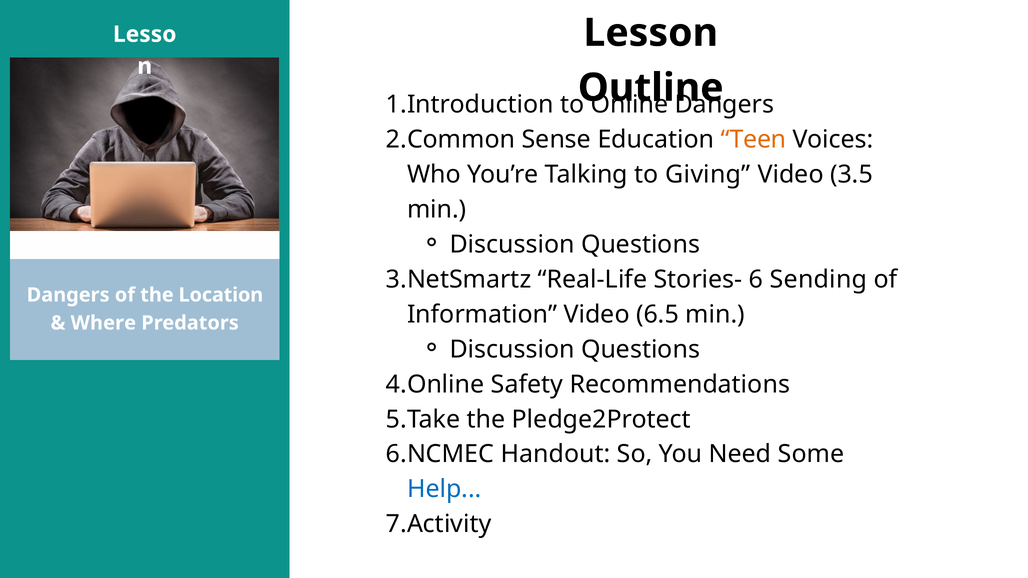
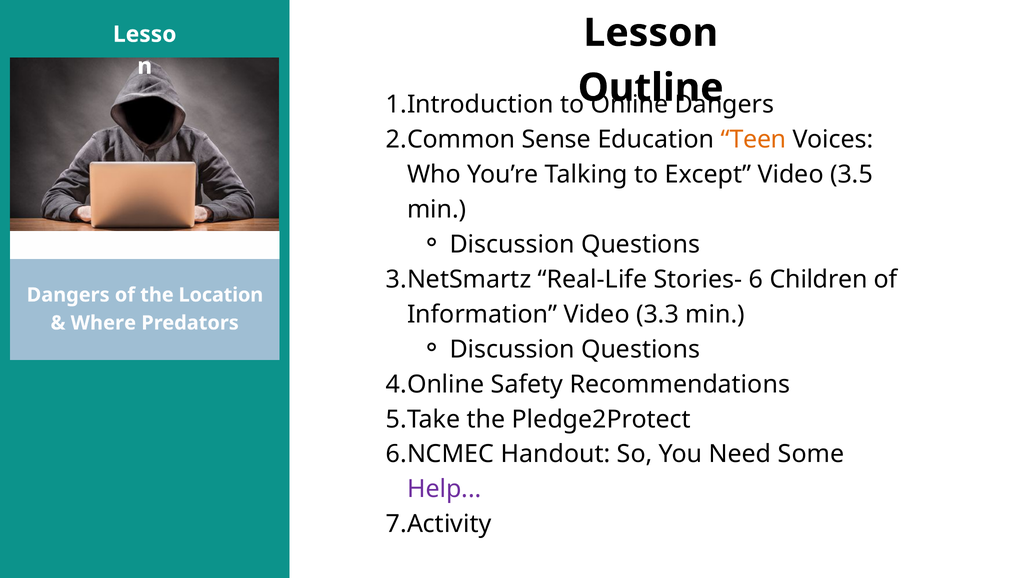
Giving: Giving -> Except (708, 175)
Sending: Sending -> Children (819, 279)
6.5: 6.5 -> 3.3 (658, 314)
Help colour: blue -> purple (444, 489)
